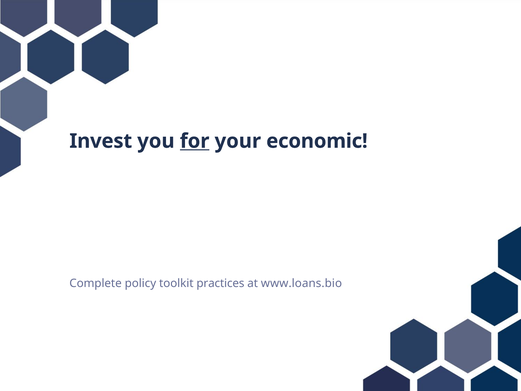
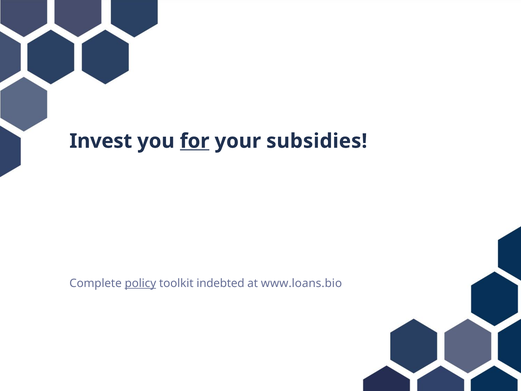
economic: economic -> subsidies (317, 141)
policy underline: none -> present (140, 283)
practices: practices -> indebted (220, 283)
